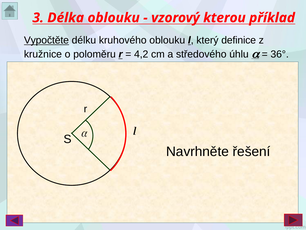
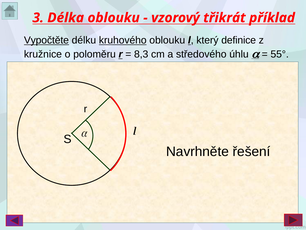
kterou: kterou -> třikrát (224, 18)
kruhového underline: none -> present (123, 40)
4,2: 4,2 -> 8,3 (141, 54)
36°: 36° -> 55° (280, 54)
